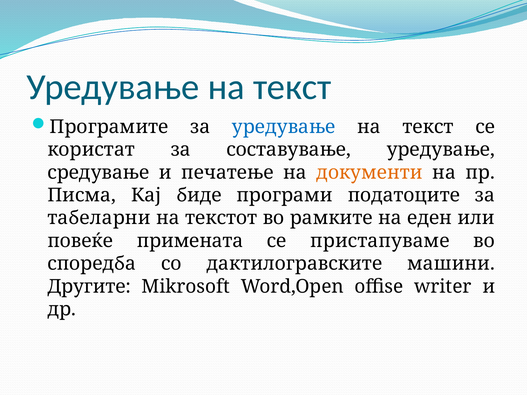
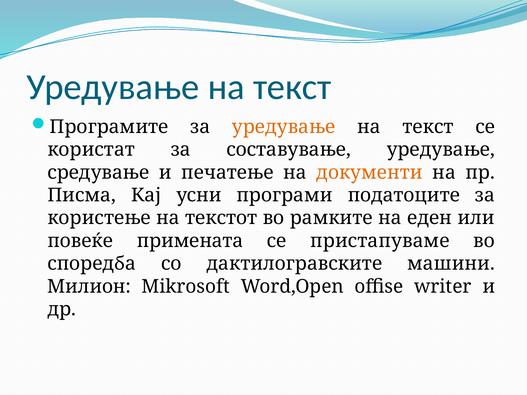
уредување colour: blue -> orange (284, 127)
биде: биде -> усни (199, 195)
табеларни: табеларни -> користење (99, 218)
Другите: Другите -> Милион (89, 287)
